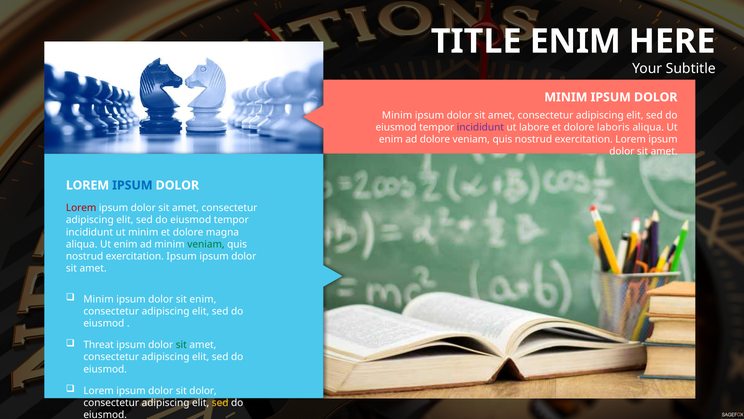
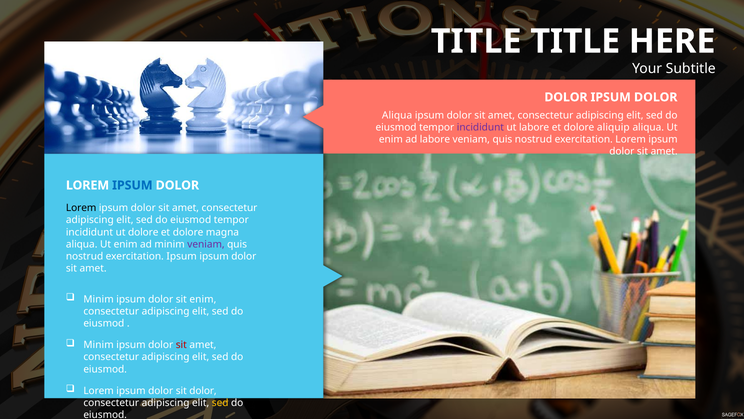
TITLE ENIM: ENIM -> TITLE (575, 41)
MINIM: MINIM -> DOLOR (566, 97)
Minim: Minim -> Aliqua (397, 115)
laboris: laboris -> aliquip (613, 127)
ad dolore: dolore -> labore (435, 139)
Lorem colour: red -> black (81, 208)
ut minim: minim -> dolore (143, 232)
veniam colour: green -> purple (206, 244)
Threat: Threat -> Minim (99, 345)
sit colour: green -> red (181, 345)
